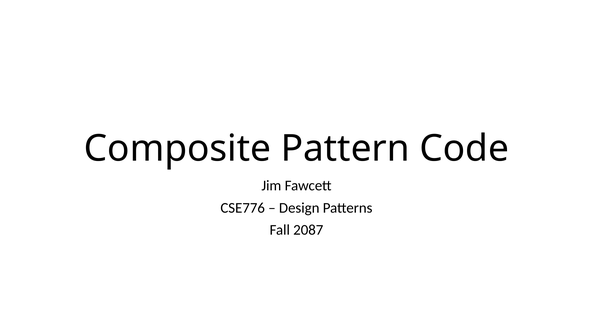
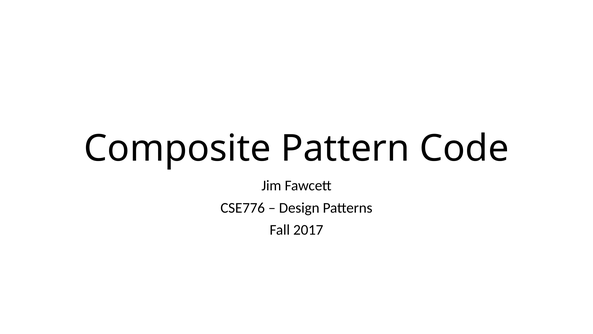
2087: 2087 -> 2017 (308, 230)
